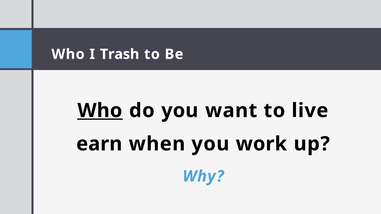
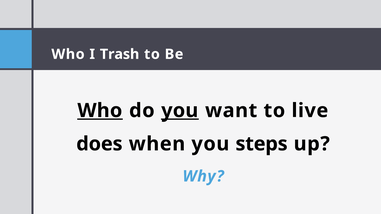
you underline: none -> present (180, 111)
earn: earn -> does (99, 144)
work: work -> steps (262, 144)
